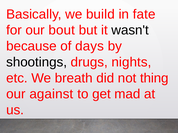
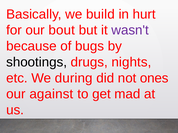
fate: fate -> hurt (144, 14)
wasn't colour: black -> purple (130, 30)
days: days -> bugs (90, 46)
breath: breath -> during (74, 78)
thing: thing -> ones (154, 78)
